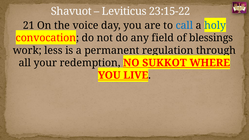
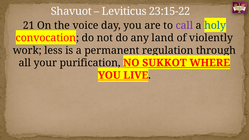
call colour: blue -> purple (184, 26)
field: field -> land (163, 38)
blessings: blessings -> violently (211, 38)
redemption: redemption -> purification (90, 63)
